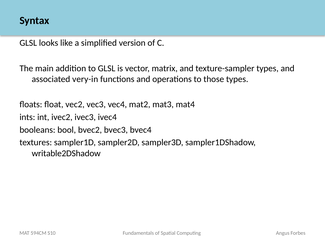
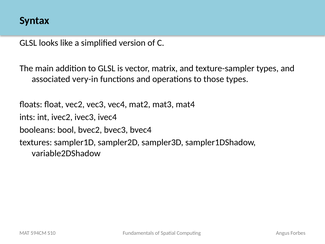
writable2DShadow: writable2DShadow -> variable2DShadow (66, 153)
